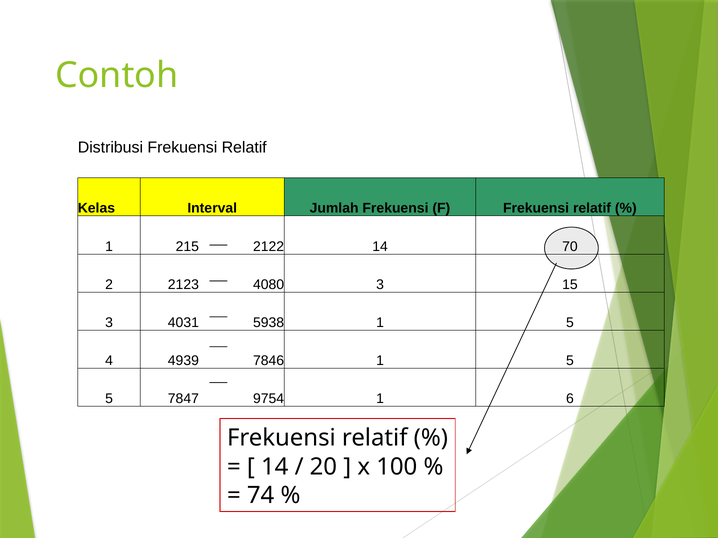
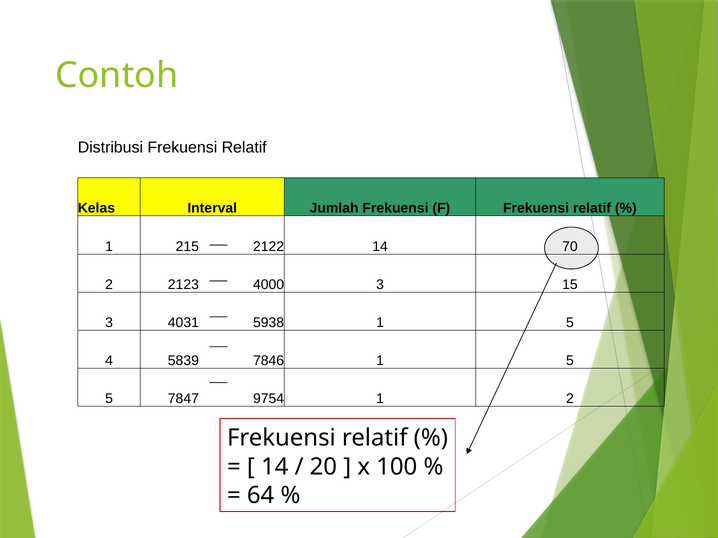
4080: 4080 -> 4000 (269, 285)
4939: 4939 -> 5839 (183, 361)
1 6: 6 -> 2 (570, 399)
74: 74 -> 64 (261, 496)
